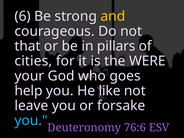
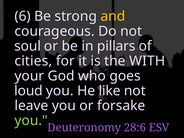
that: that -> soul (28, 46)
WERE: WERE -> WITH (147, 61)
help: help -> loud (29, 91)
you colour: light blue -> light green (31, 121)
76:6: 76:6 -> 28:6 (135, 128)
